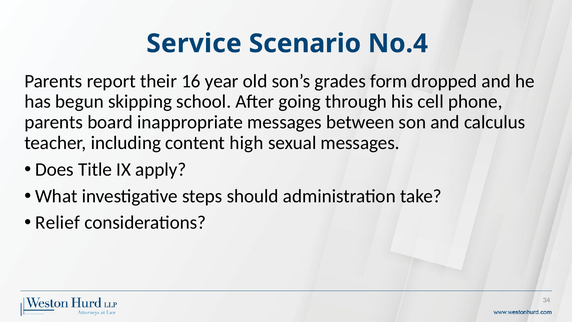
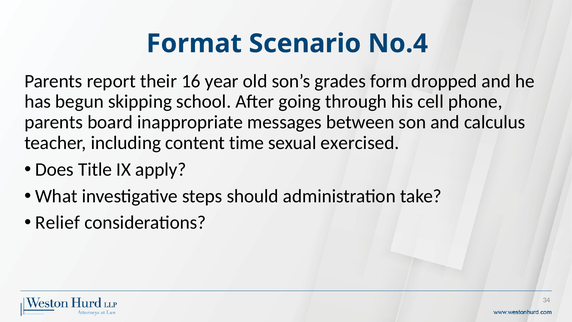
Service: Service -> Format (194, 44)
high: high -> time (247, 143)
sexual messages: messages -> exercised (360, 143)
